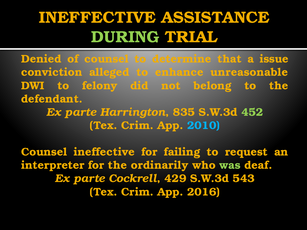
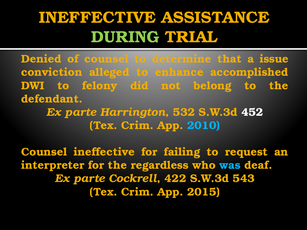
unreasonable: unreasonable -> accomplished (249, 72)
835: 835 -> 532 (184, 112)
452 colour: light green -> white (252, 112)
ordinarily: ordinarily -> regardless (160, 165)
was colour: light green -> light blue (230, 165)
429: 429 -> 422 (175, 179)
2016: 2016 -> 2015 (204, 192)
